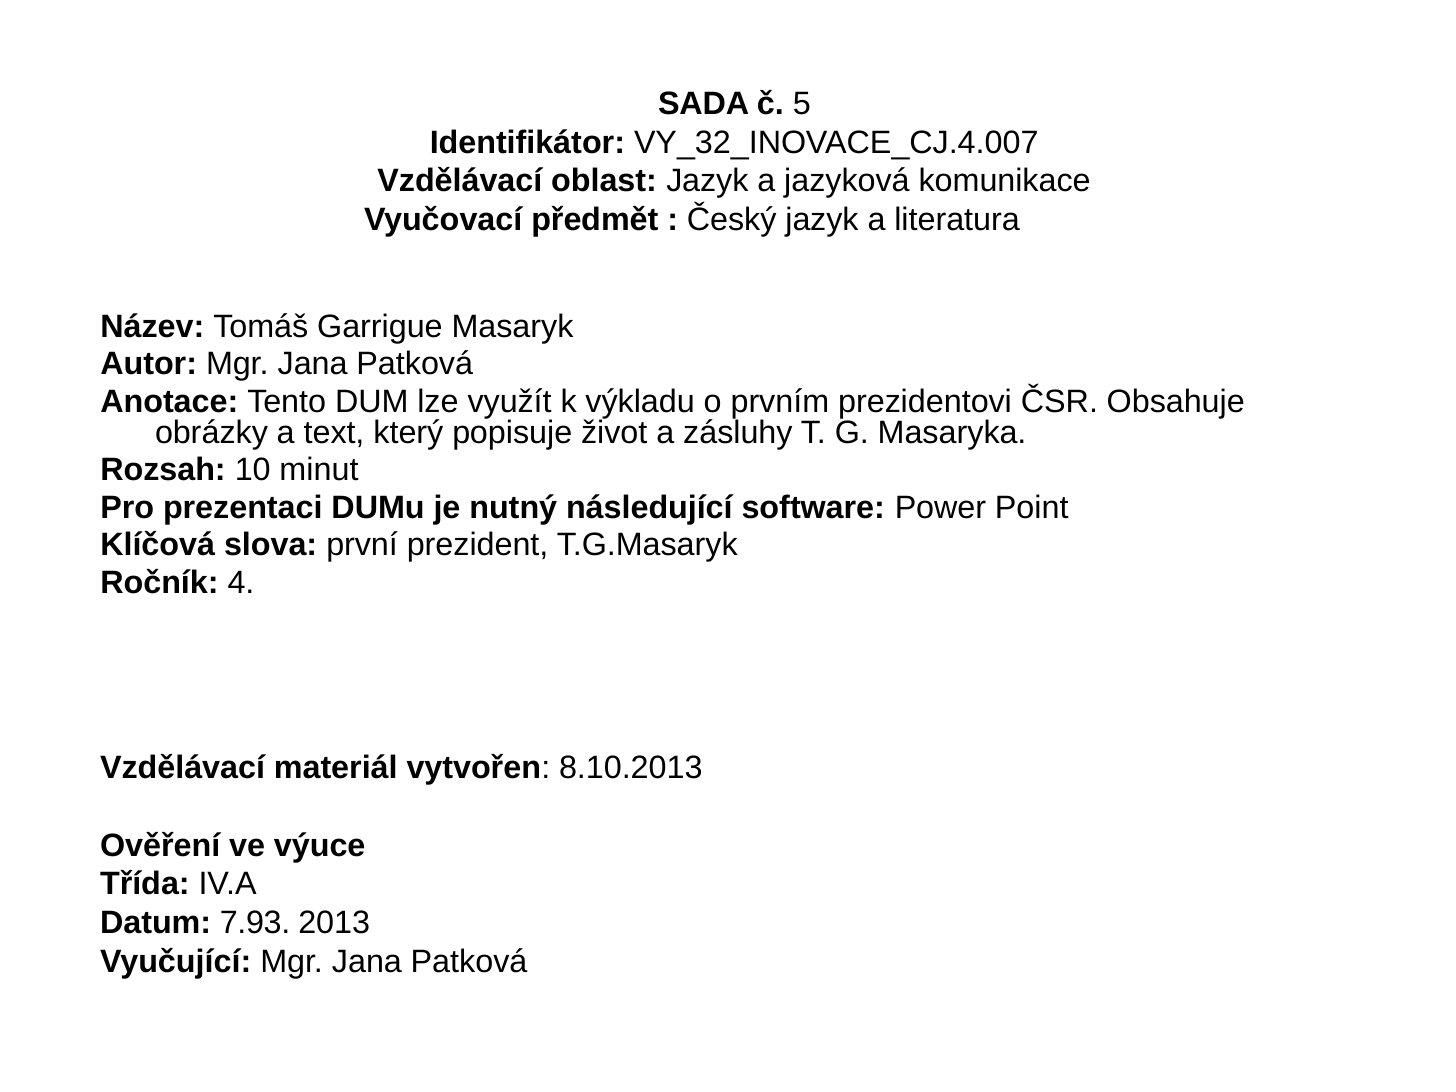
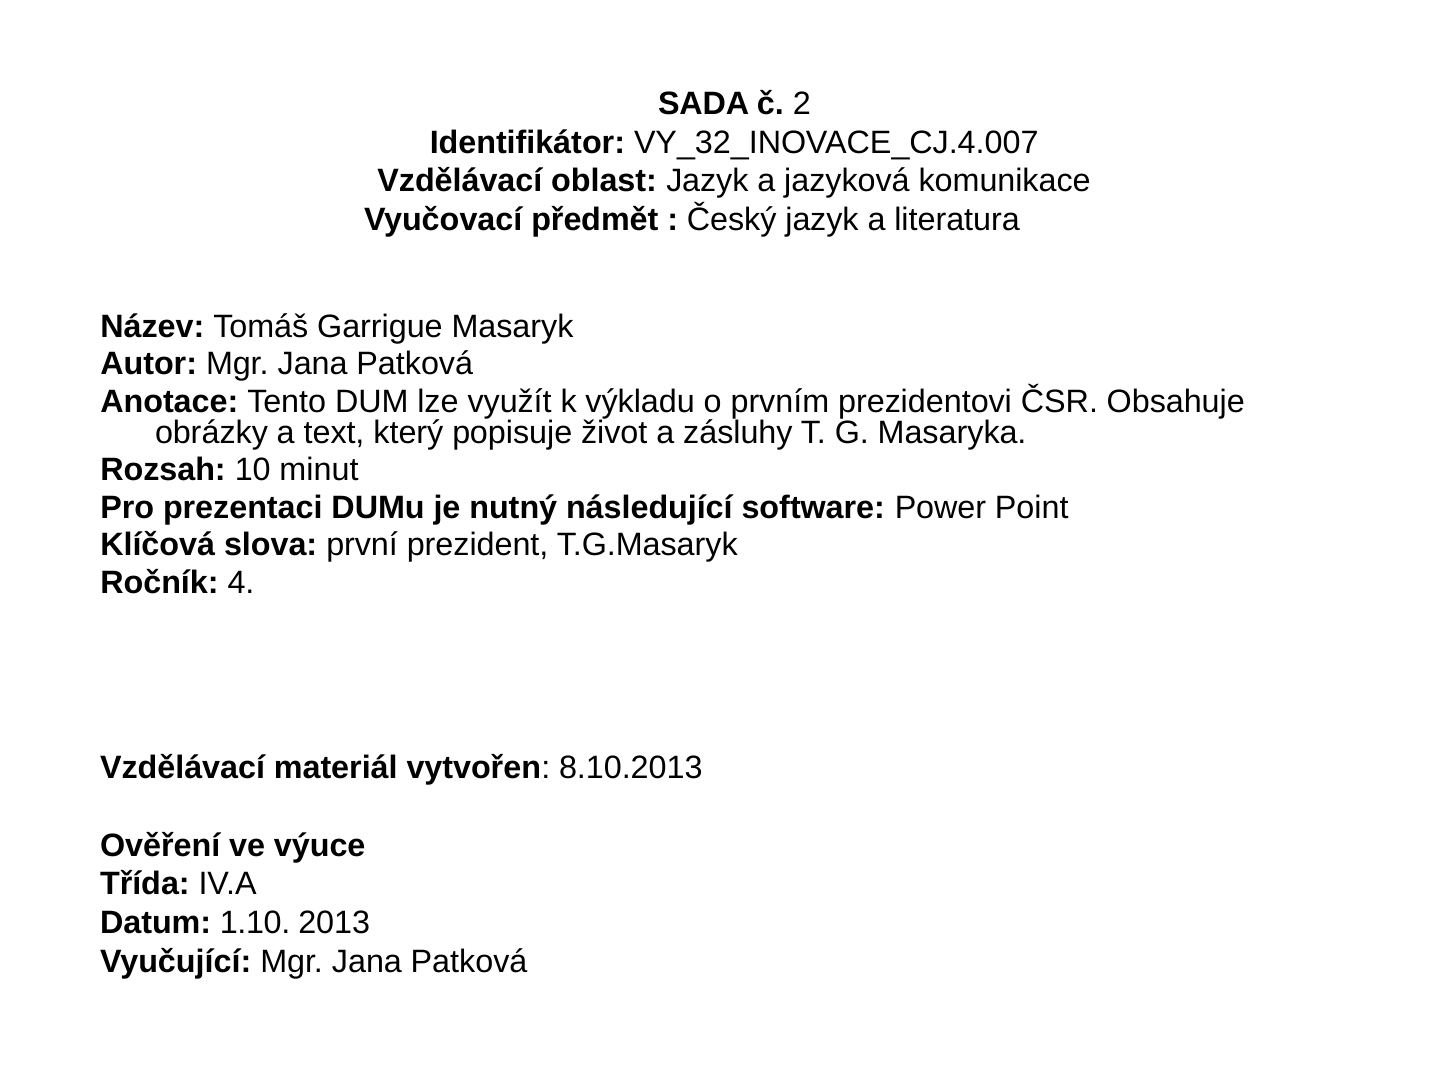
5: 5 -> 2 (802, 104)
7.93: 7.93 -> 1.10 (255, 923)
